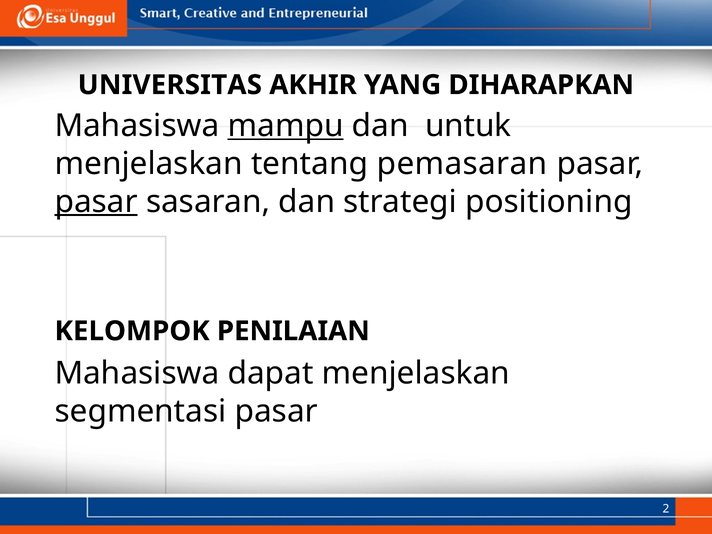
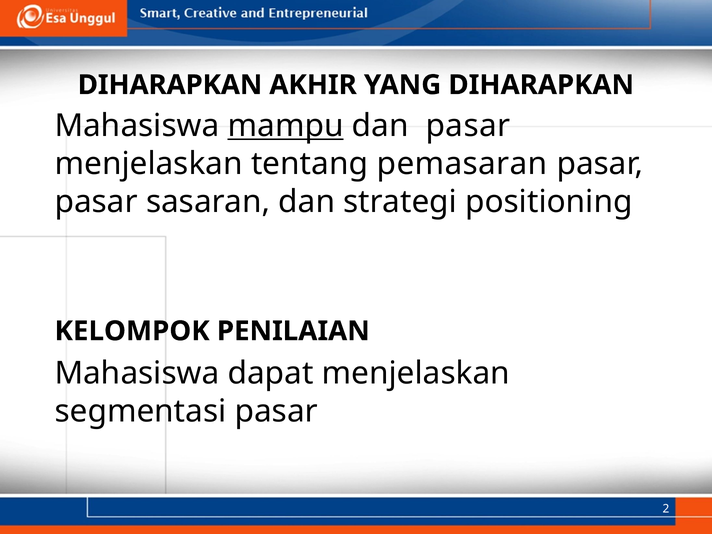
UNIVERSITAS: UNIVERSITAS -> DIHARAPKAN (170, 85)
dan untuk: untuk -> pasar (468, 126)
pasar underline: present -> none (96, 202)
